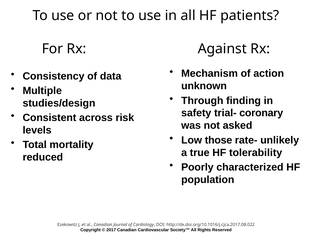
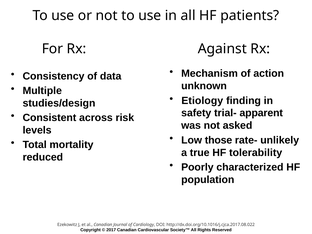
Through: Through -> Etiology (202, 101)
coronary: coronary -> apparent (261, 113)
